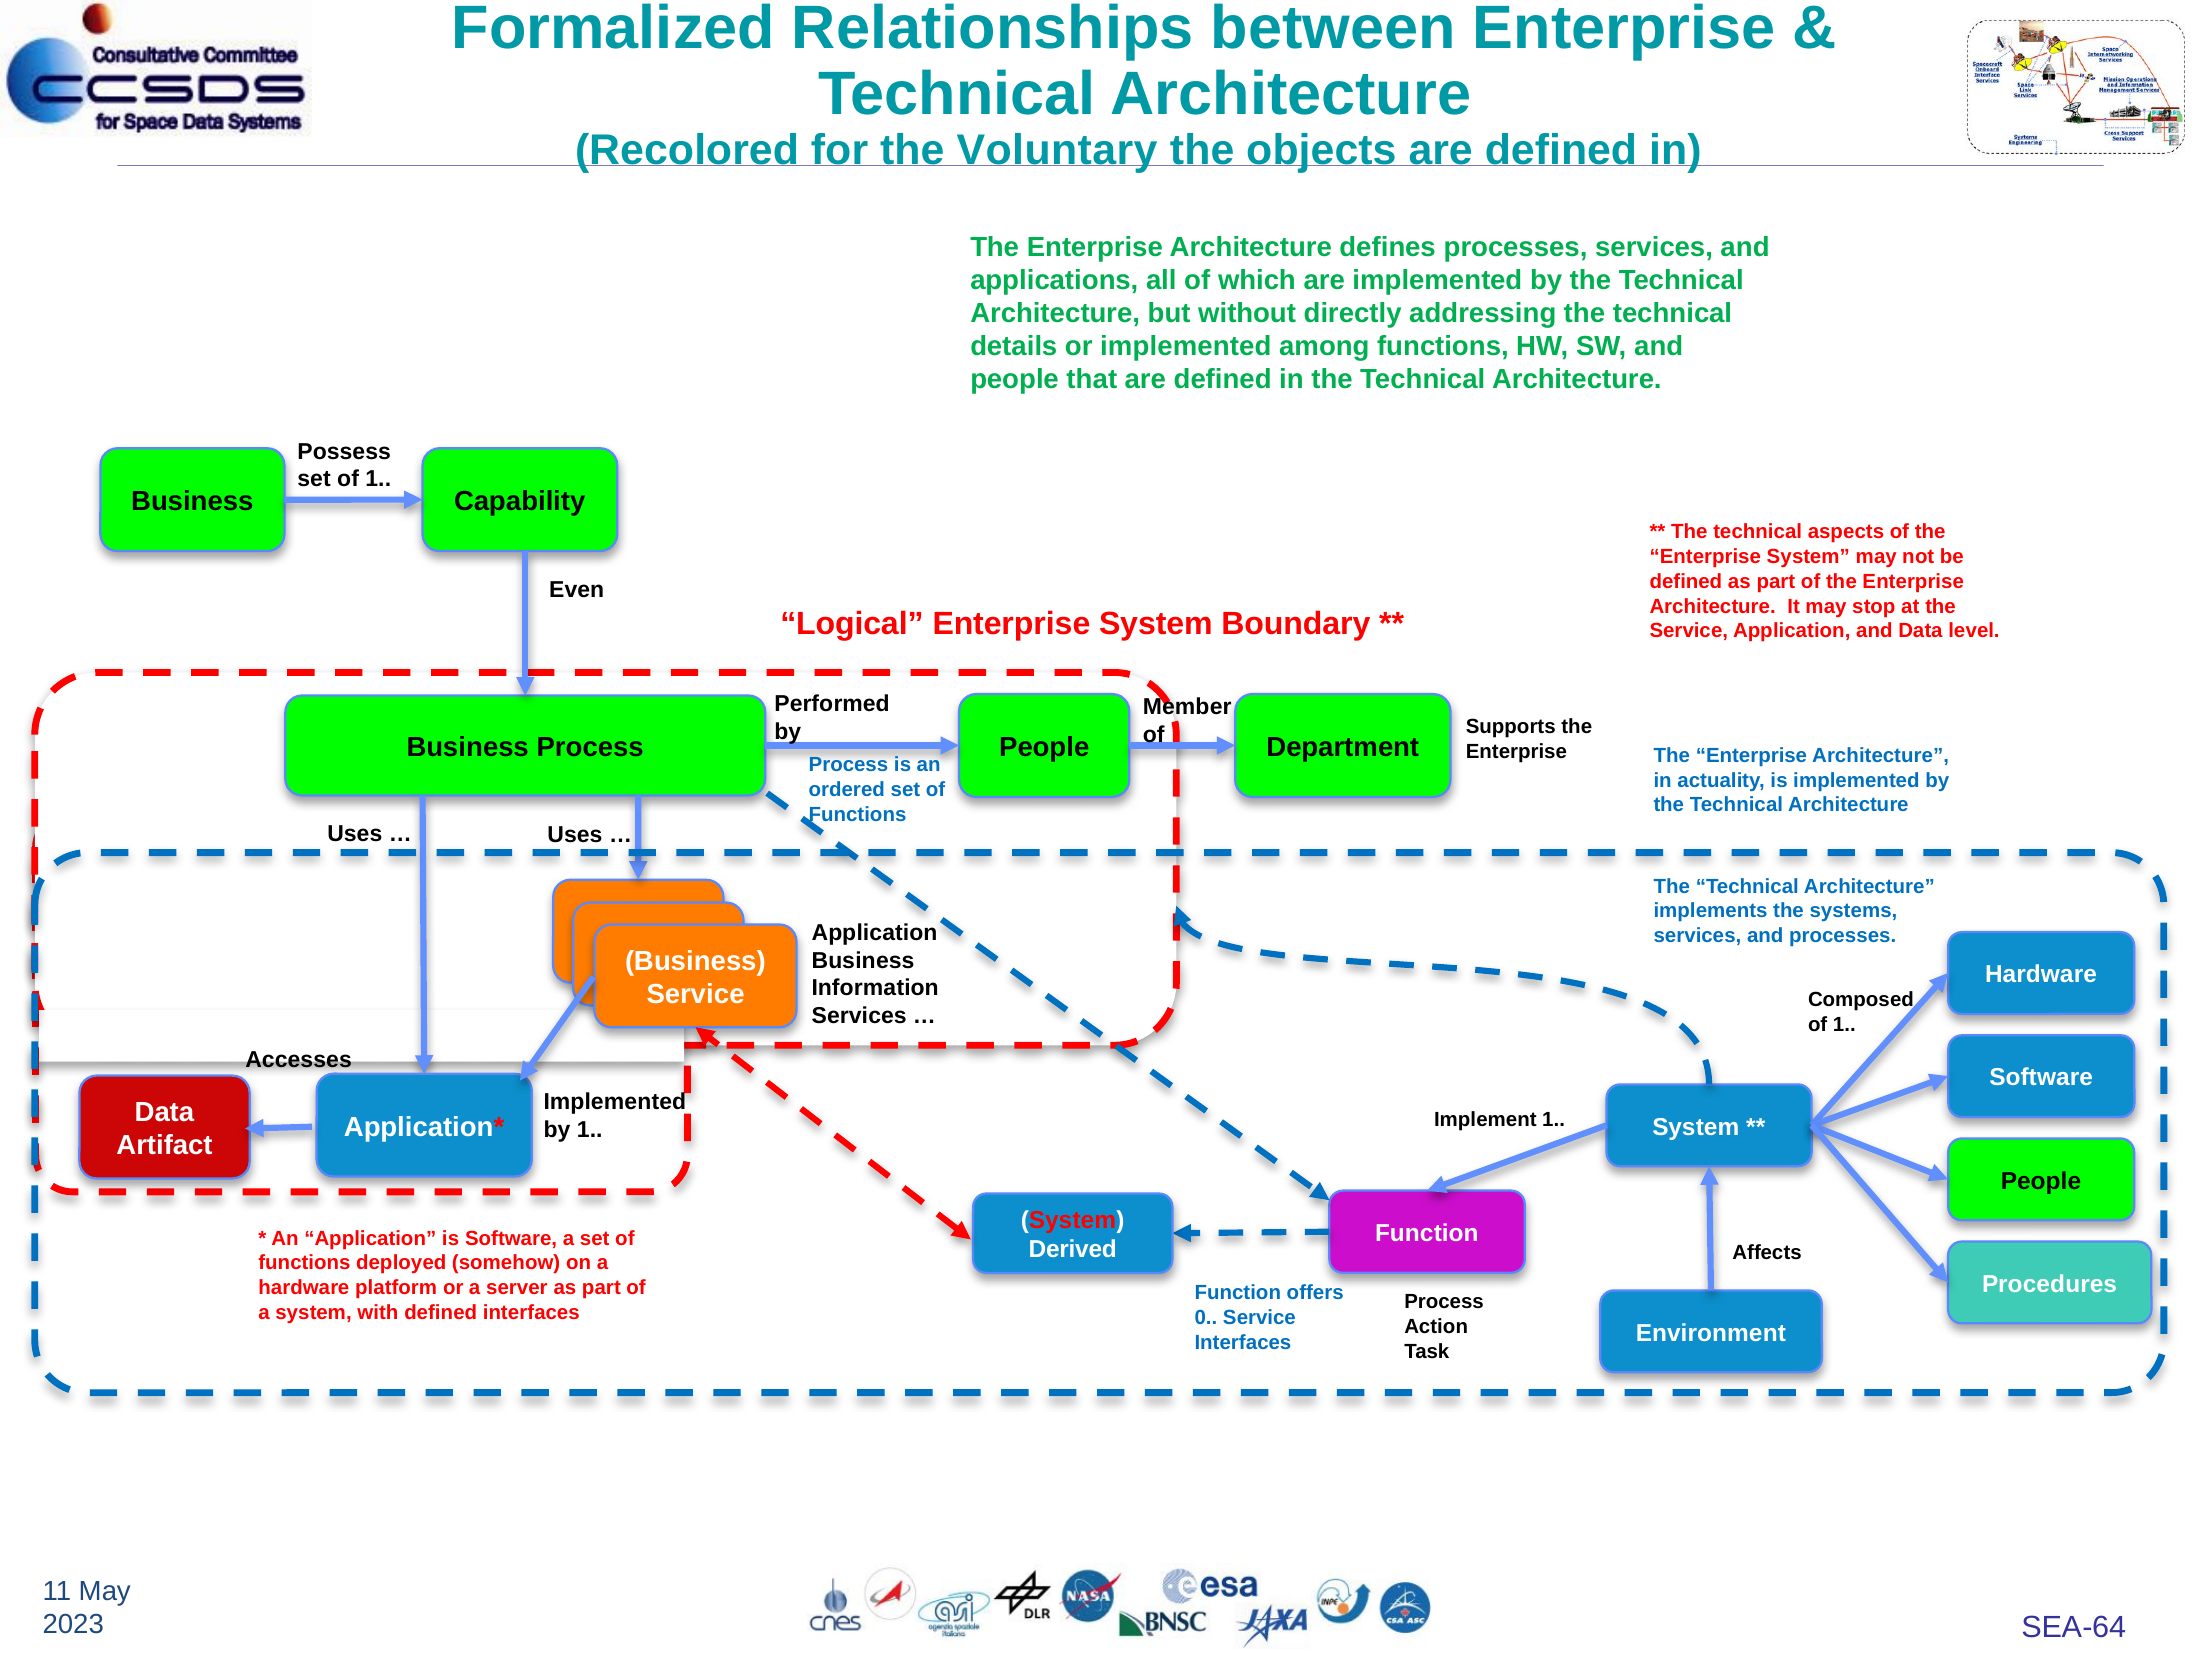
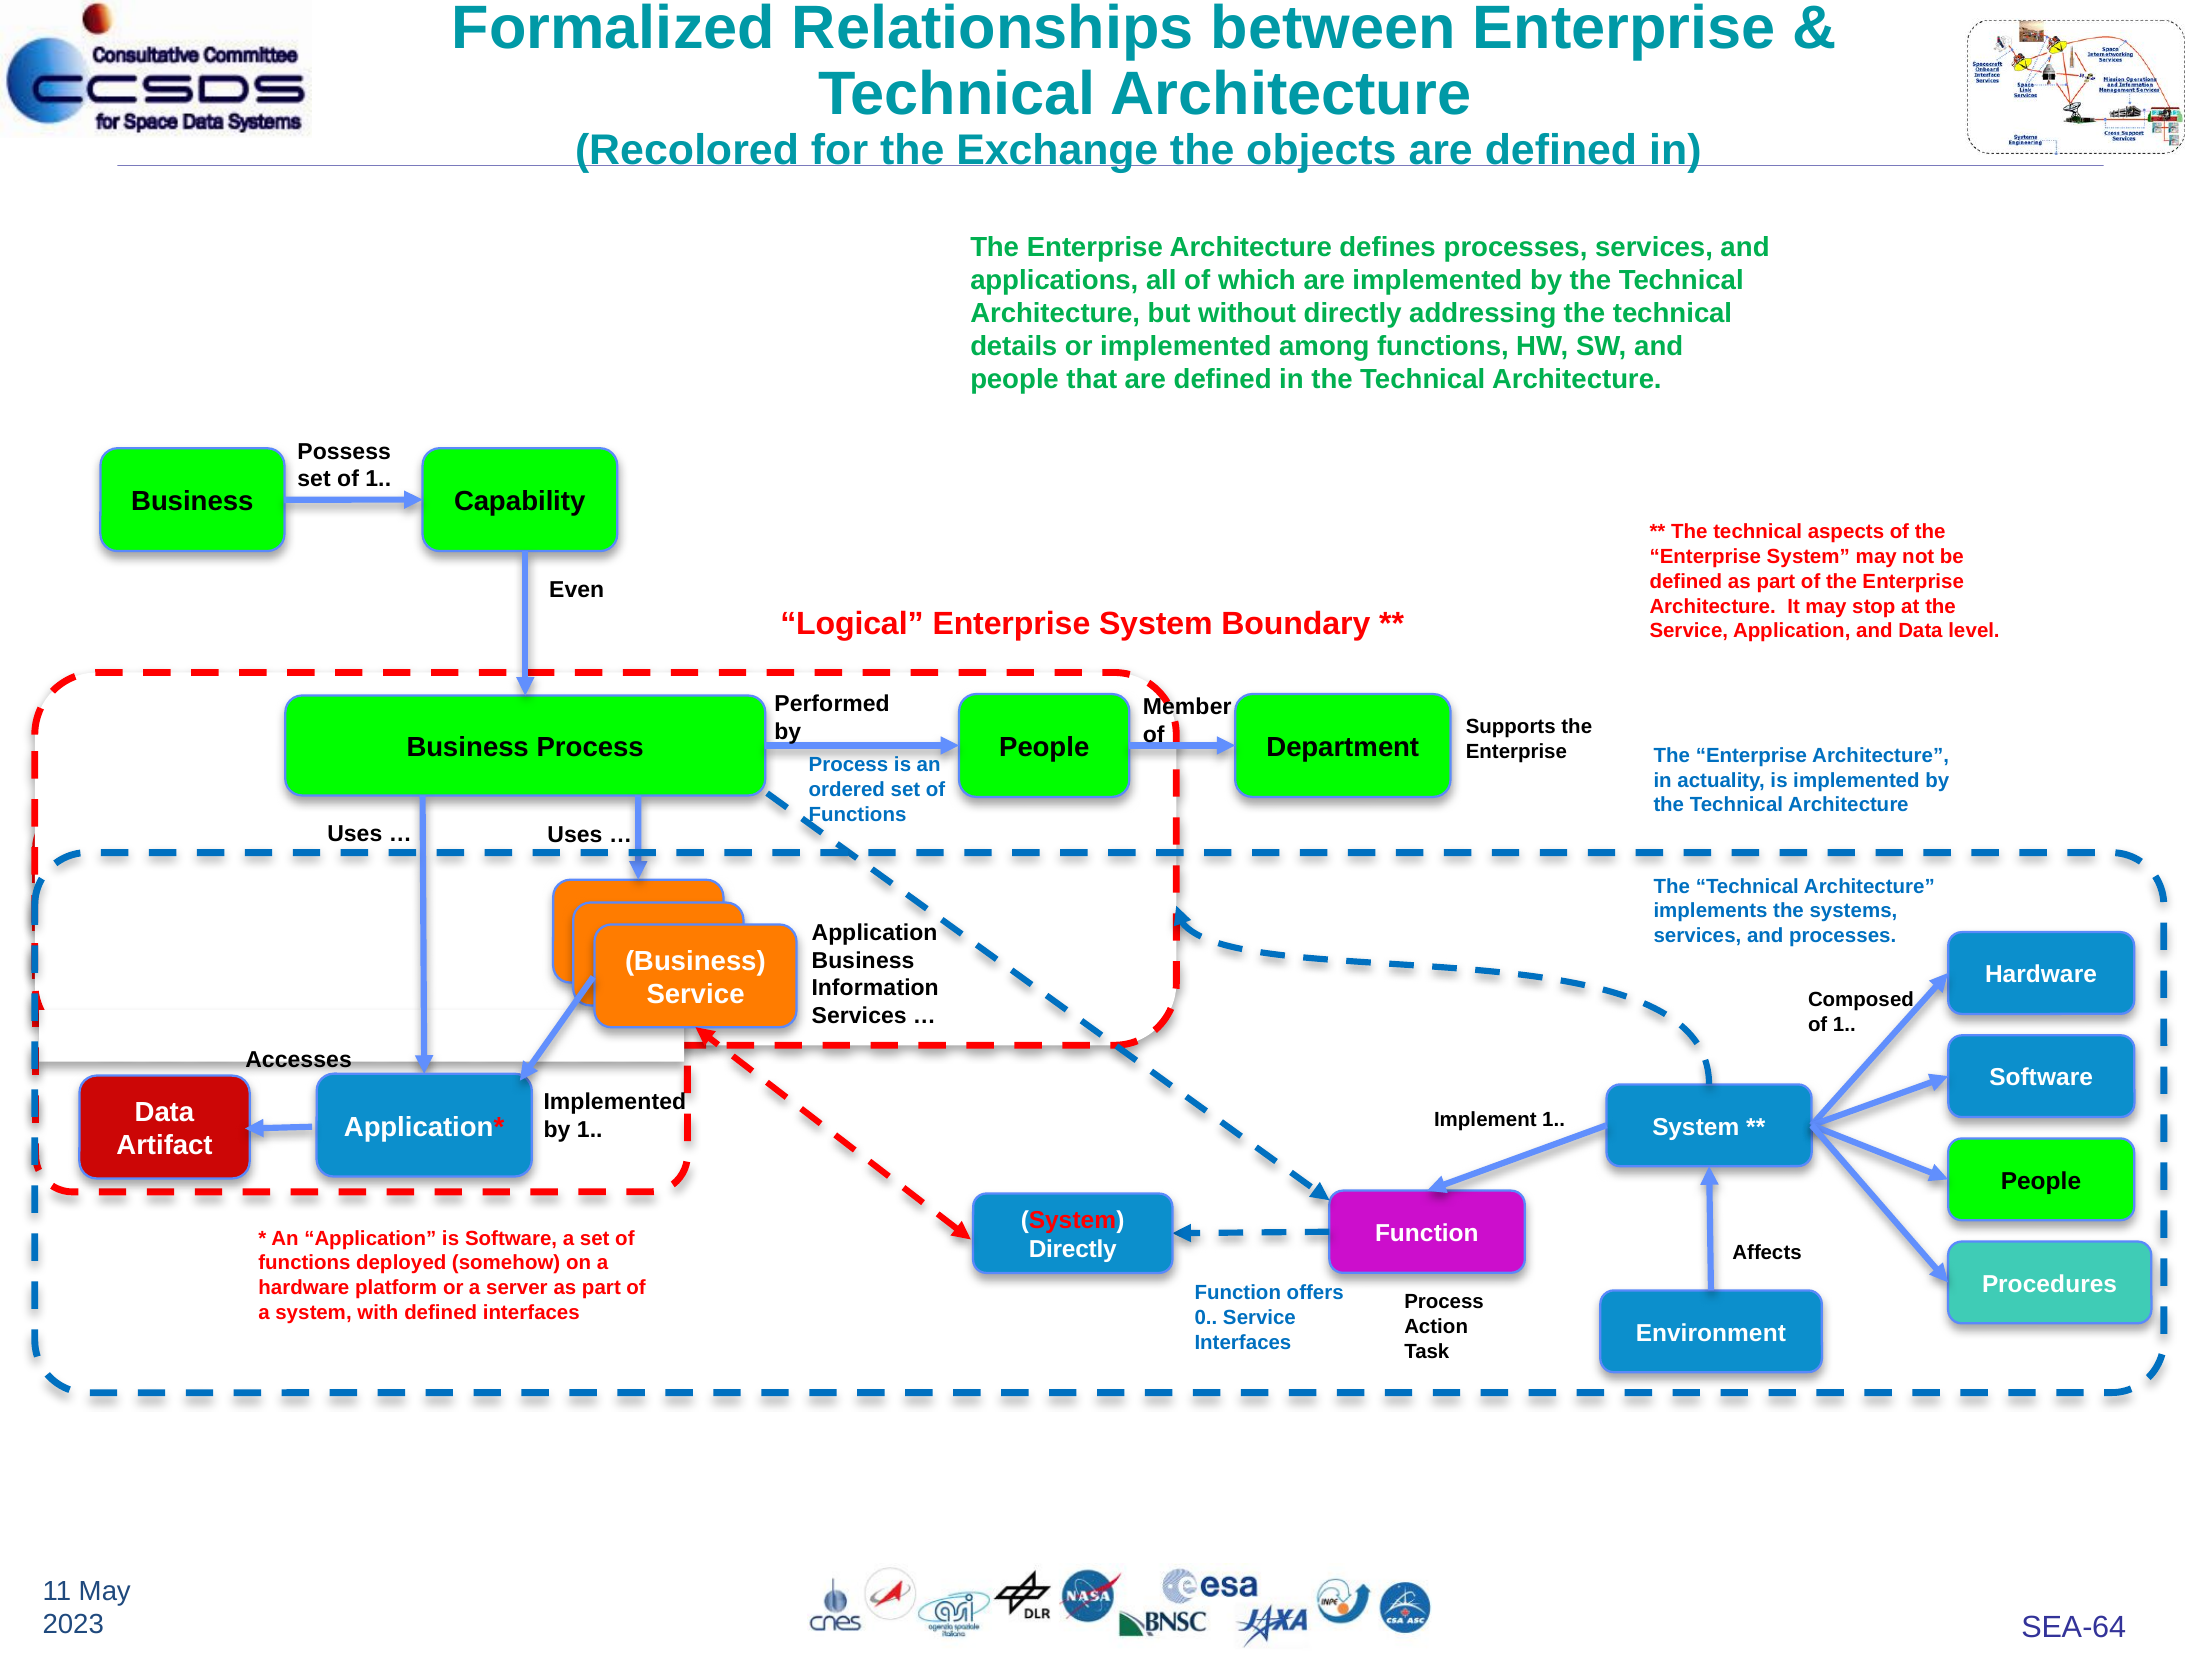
Voluntary: Voluntary -> Exchange (1057, 150)
Derived: Derived -> Directly (1073, 1249)
